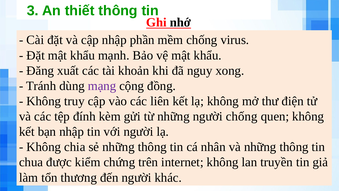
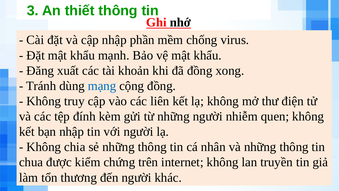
đã nguy: nguy -> đồng (200, 70)
mạng colour: purple -> blue (102, 86)
người chống: chống -> nhiễm (242, 116)
